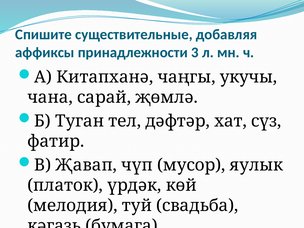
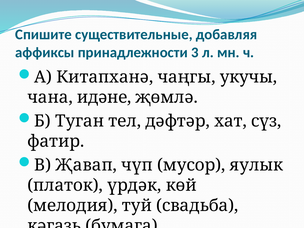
сарай: сарай -> идәне (104, 97)
